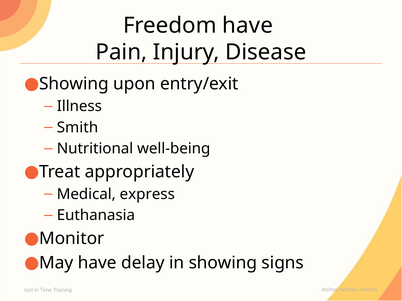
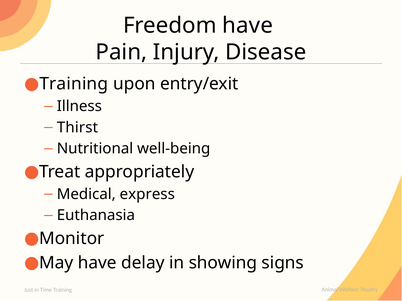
Showing: Showing -> Training (74, 84)
Smith: Smith -> Thirst (77, 128)
